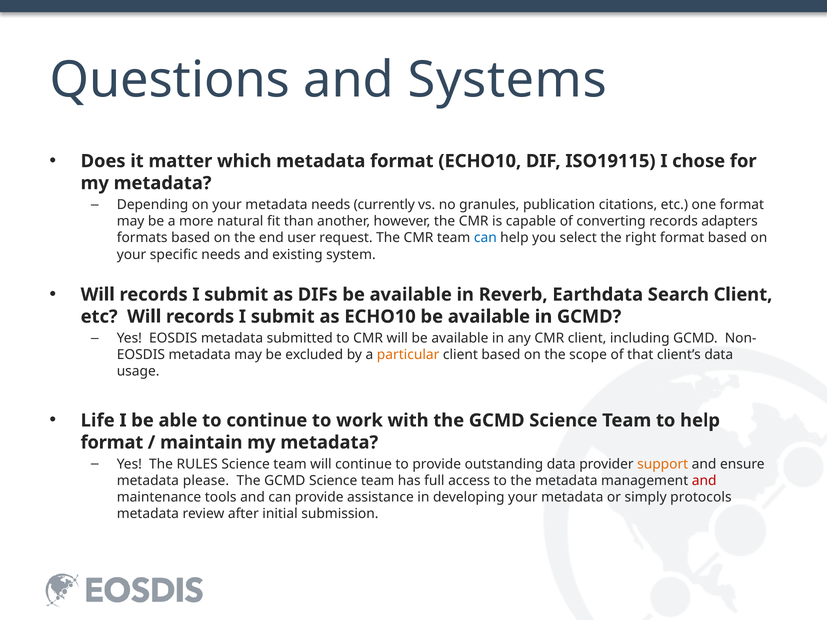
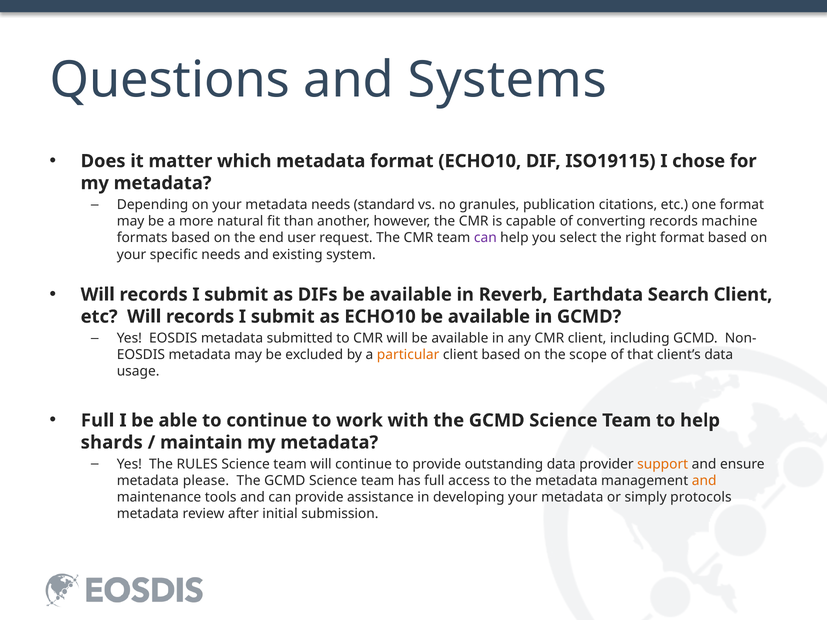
currently: currently -> standard (384, 205)
adapters: adapters -> machine (729, 221)
can colour: blue -> purple (485, 238)
Life: Life -> Full (98, 421)
format: format -> shards (112, 443)
and colour: red -> orange (704, 481)
